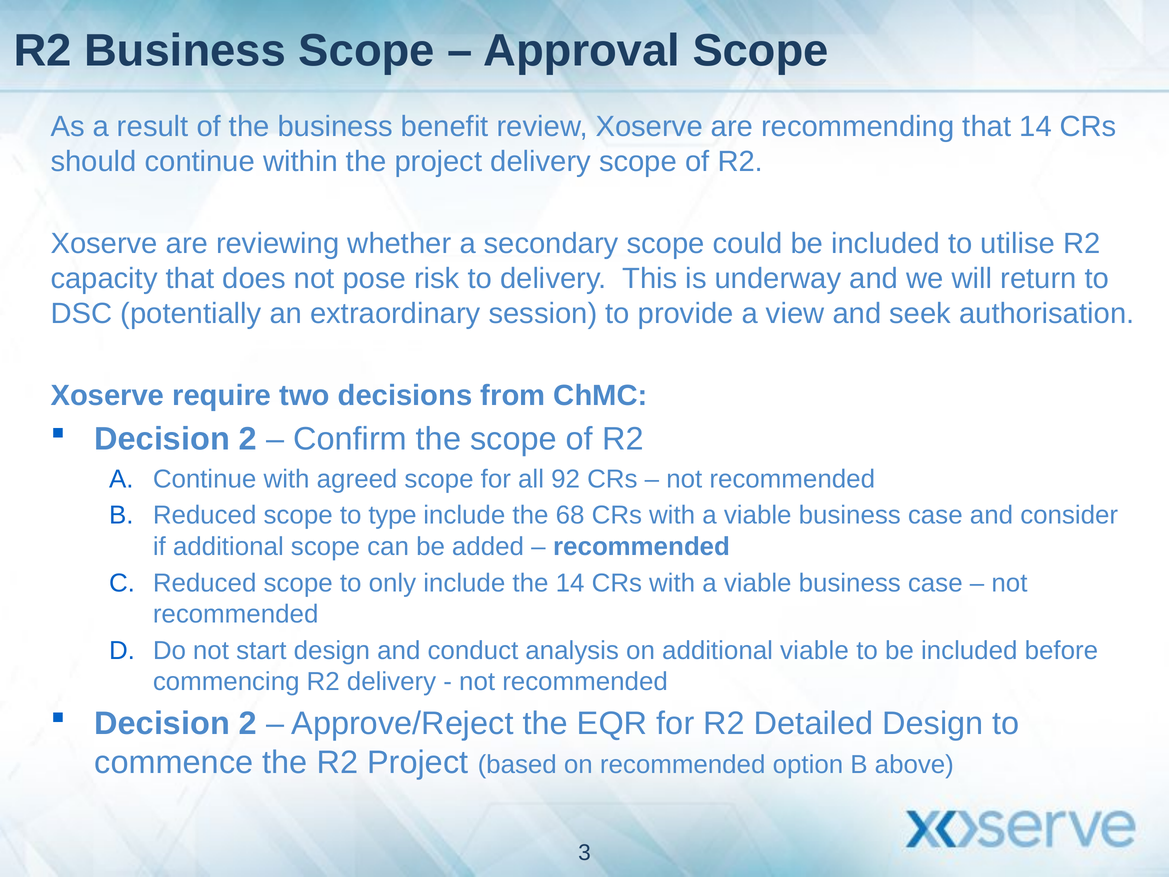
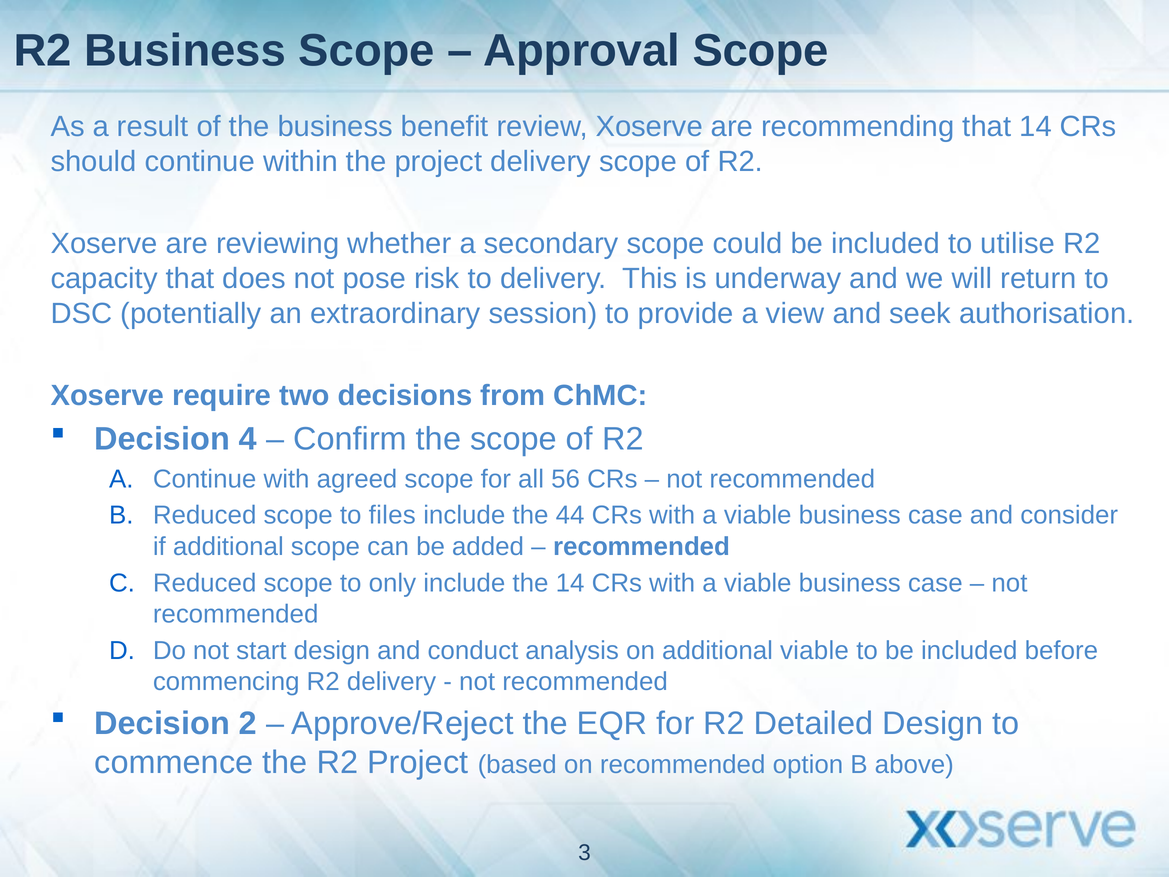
2: 2 -> 4 (248, 439)
92: 92 -> 56 (566, 479)
type: type -> files (392, 515)
68: 68 -> 44 (570, 515)
